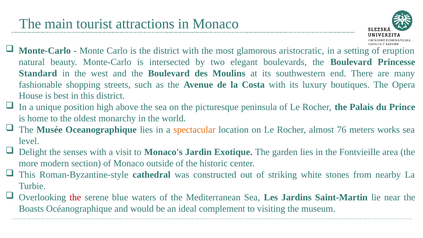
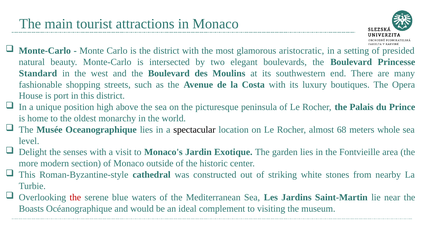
eruption: eruption -> presided (398, 51)
best: best -> port (61, 96)
spectacular colour: orange -> black (194, 130)
76: 76 -> 68 (342, 130)
works: works -> whole (389, 130)
